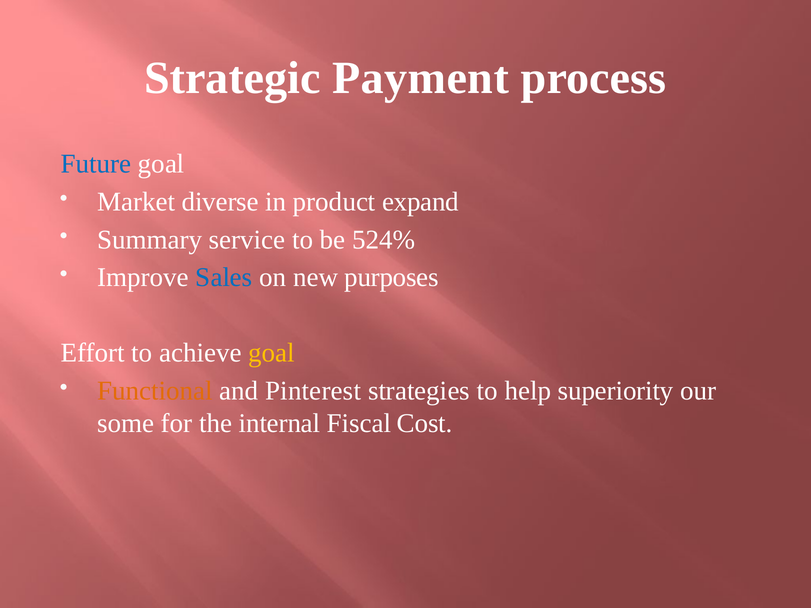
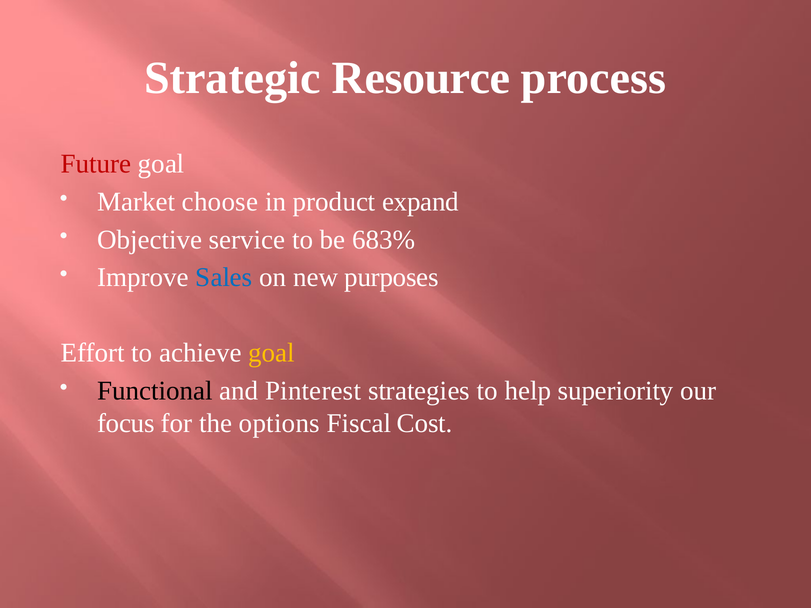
Payment: Payment -> Resource (421, 78)
Future colour: blue -> red (96, 164)
diverse: diverse -> choose (220, 202)
Summary: Summary -> Objective (150, 240)
524%: 524% -> 683% (384, 240)
Functional colour: orange -> black (155, 391)
some: some -> focus (126, 423)
internal: internal -> options (279, 423)
